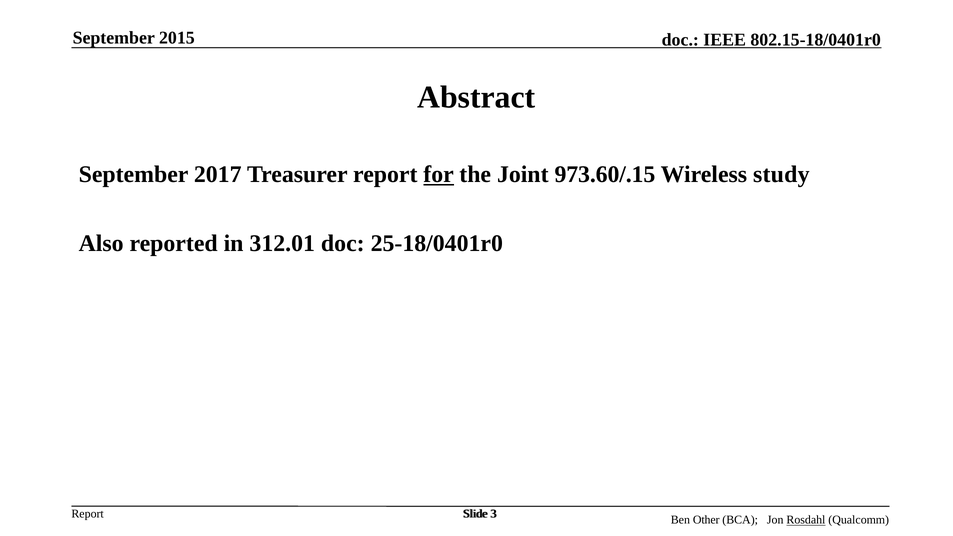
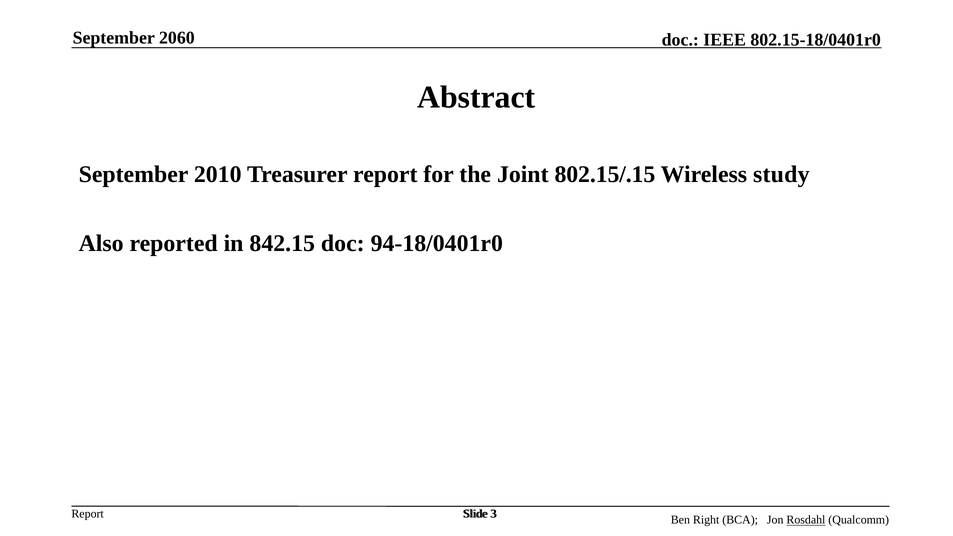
2015: 2015 -> 2060 (177, 38)
2017: 2017 -> 2010 (218, 174)
for underline: present -> none (439, 174)
973.60/.15: 973.60/.15 -> 802.15/.15 (605, 174)
312.01: 312.01 -> 842.15 (282, 244)
25-18/0401r0: 25-18/0401r0 -> 94-18/0401r0 (437, 244)
Other: Other -> Right (706, 520)
